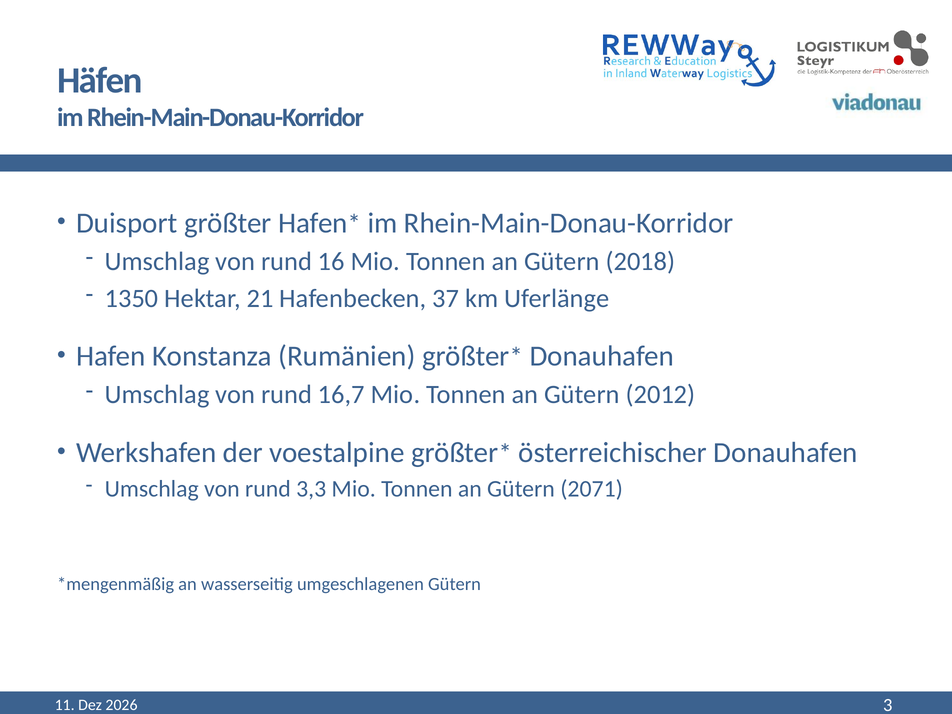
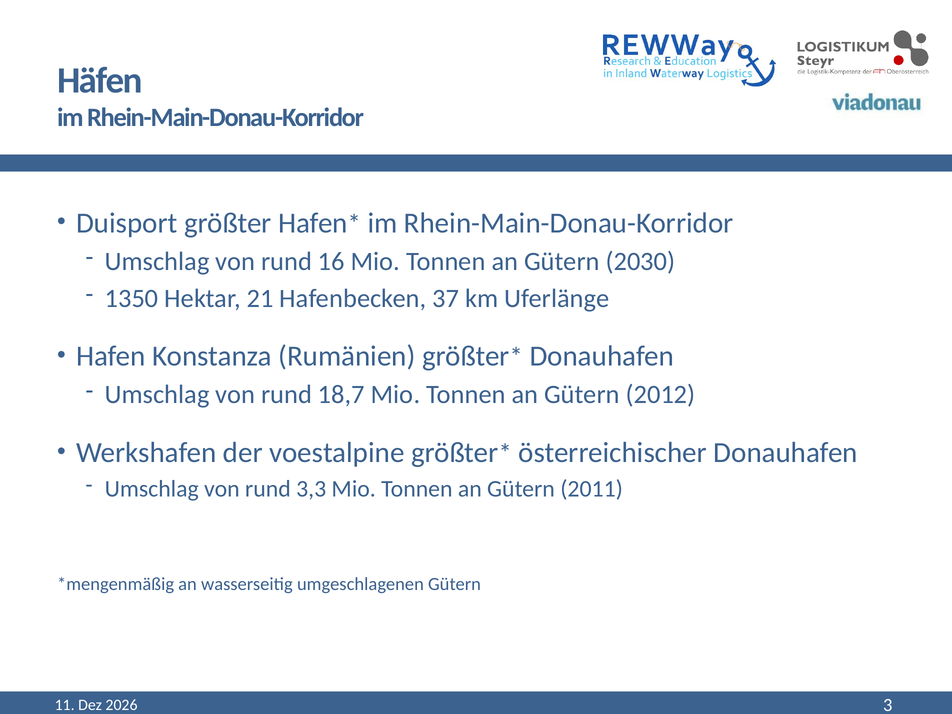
2018: 2018 -> 2030 (640, 261)
16,7: 16,7 -> 18,7 (341, 395)
2071: 2071 -> 2011 (592, 489)
